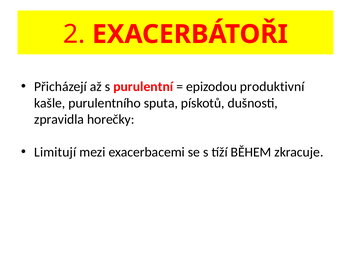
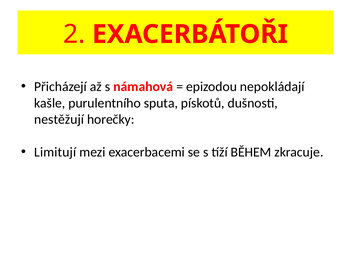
purulentní: purulentní -> námahová (143, 87)
produktivní: produktivní -> nepokládají (272, 87)
zpravidla: zpravidla -> nestěžují (59, 119)
